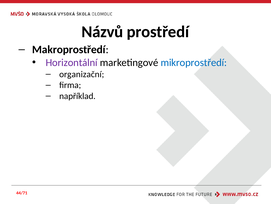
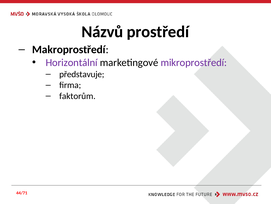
mikroprostředí colour: blue -> purple (194, 62)
organizační: organizační -> představuje (82, 74)
například: například -> faktorům (77, 96)
